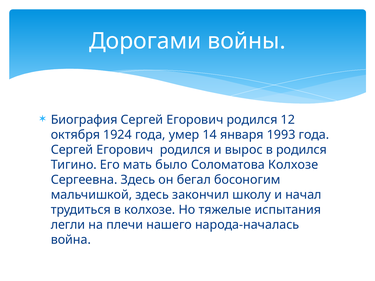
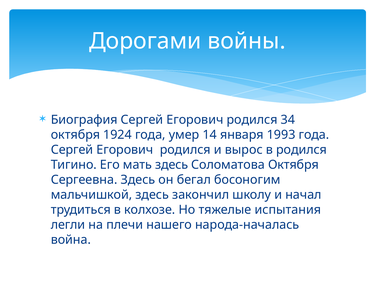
12: 12 -> 34 (288, 120)
мать было: было -> здесь (172, 165)
Соломатова Колхозе: Колхозе -> Октября (293, 165)
